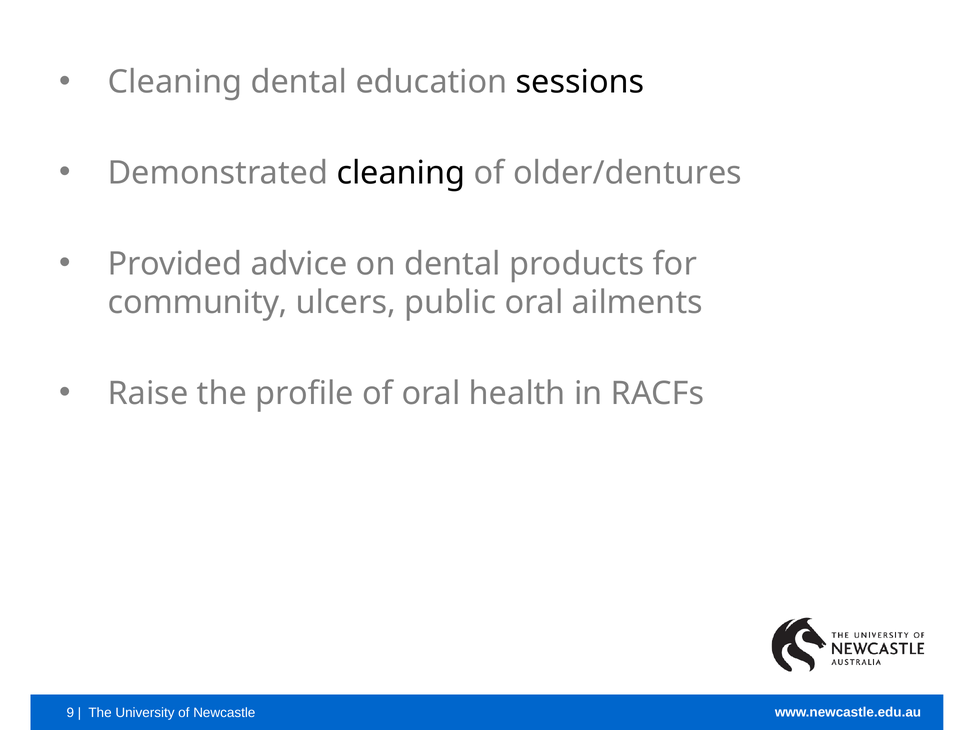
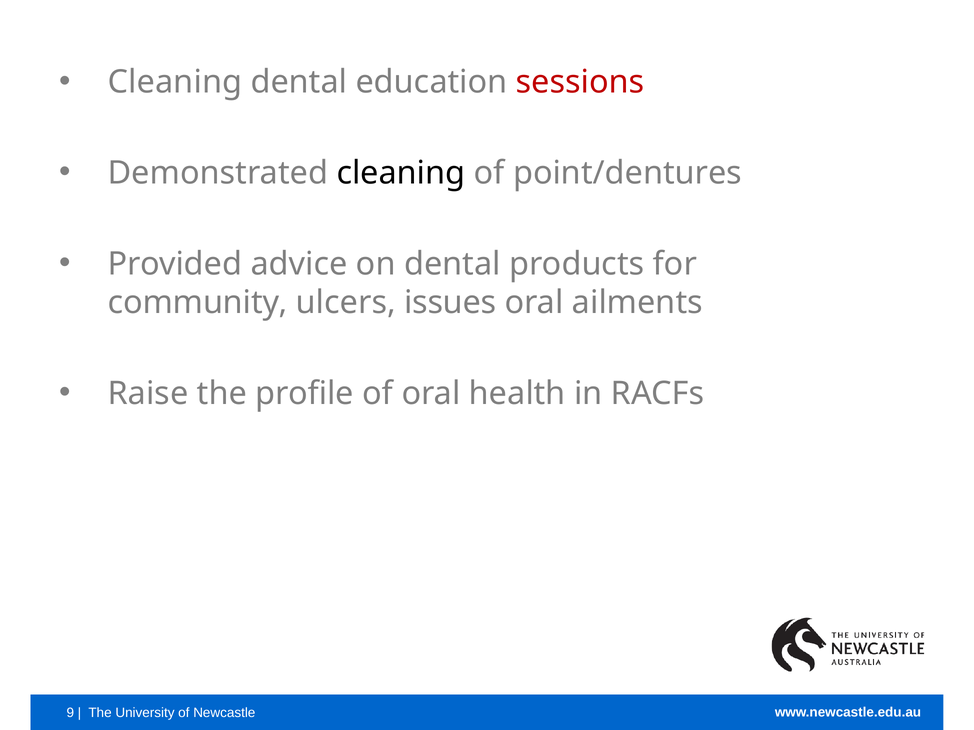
sessions colour: black -> red (580, 82)
older/dentures: older/dentures -> point/dentures (628, 173)
public: public -> issues (450, 303)
